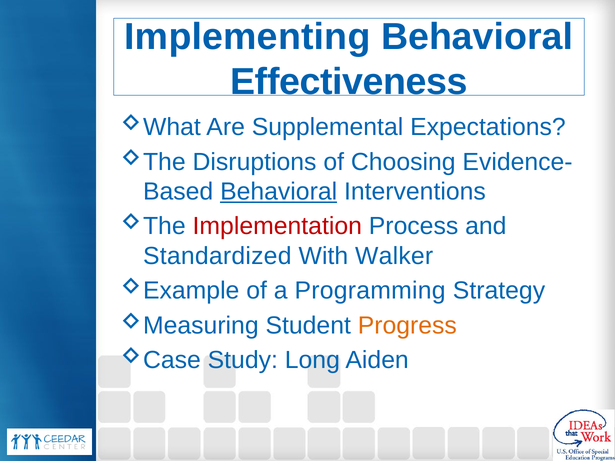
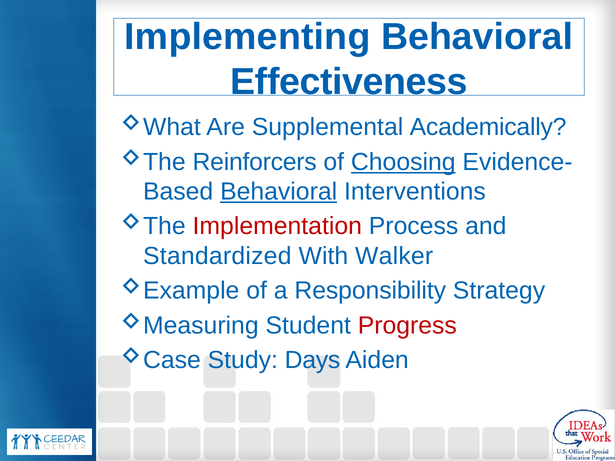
Expectations: Expectations -> Academically (488, 127)
Disruptions: Disruptions -> Reinforcers (255, 162)
Choosing underline: none -> present (403, 162)
Programming: Programming -> Responsibility (370, 291)
Progress colour: orange -> red (407, 326)
Long: Long -> Days (312, 360)
